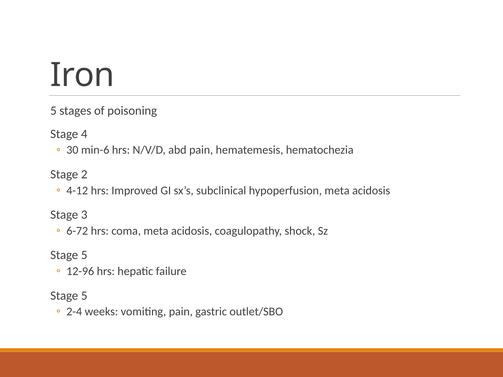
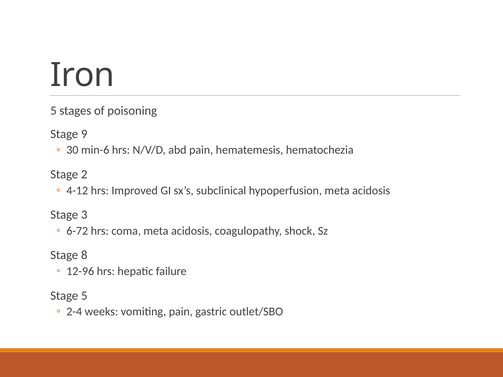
4: 4 -> 9 (84, 134)
5: 5 -> 8 (84, 255)
